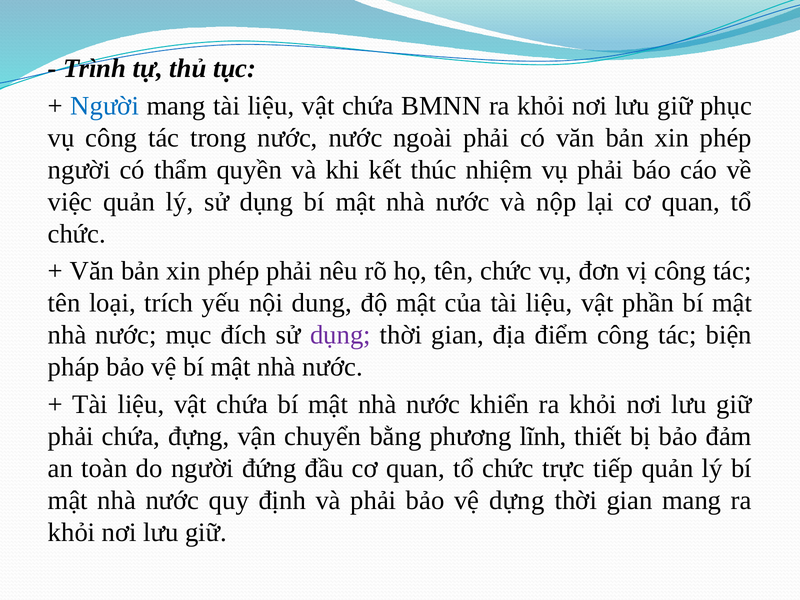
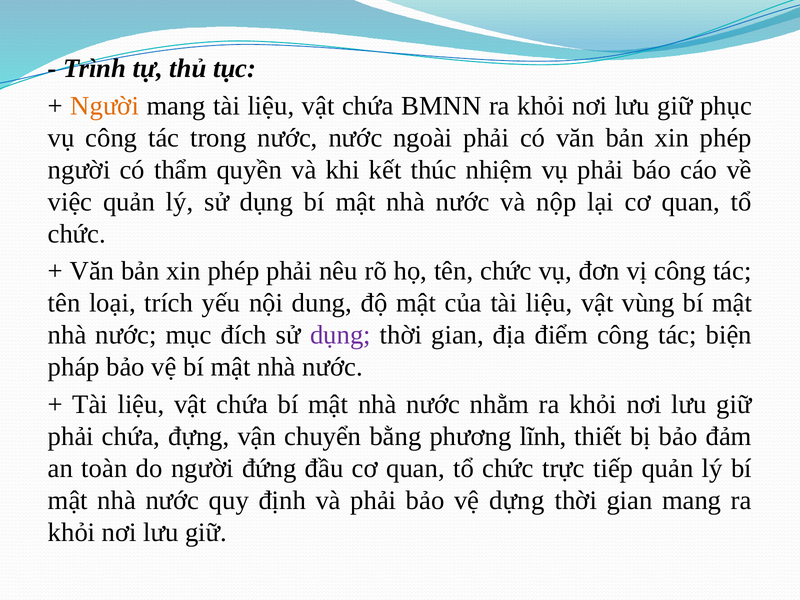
Người colour: blue -> orange (105, 106)
phần: phần -> vùng (648, 303)
khiển: khiển -> nhằm (500, 404)
